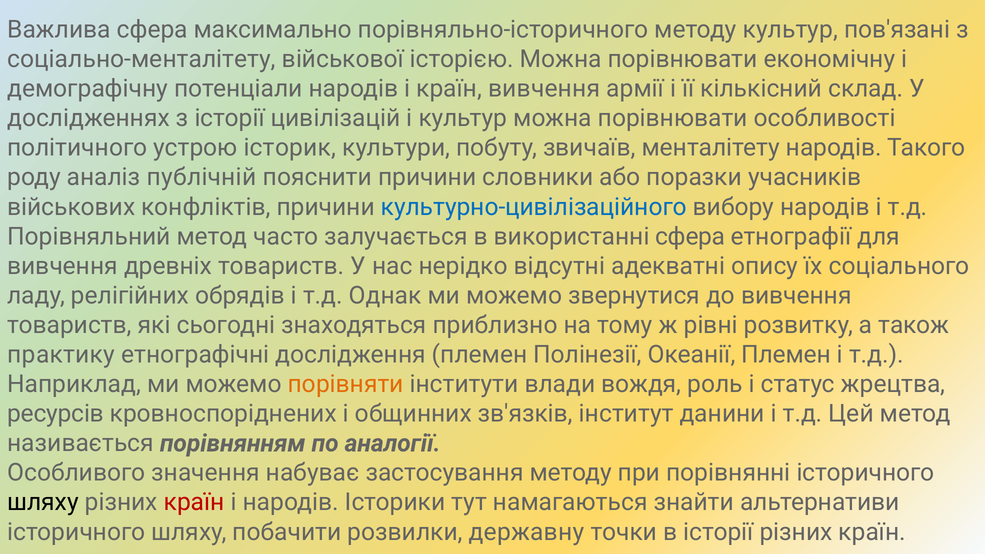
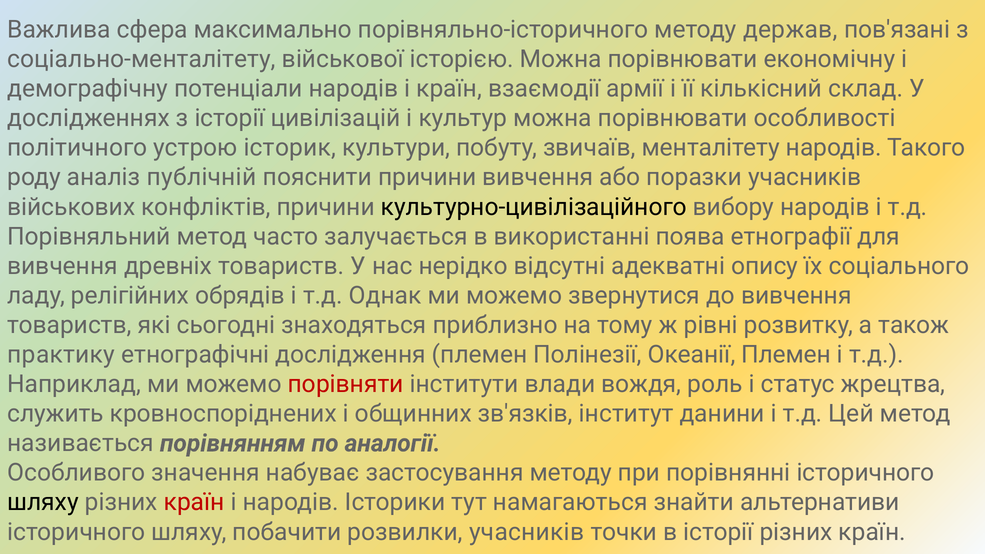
методу культур: культур -> держав (790, 30)
країн вивчення: вивчення -> взаємодії (544, 89)
причини словники: словники -> вивчення (538, 177)
культурно-цивілізаційного colour: blue -> black (534, 207)
використанні сфера: сфера -> поява (690, 236)
порівняти colour: orange -> red (346, 384)
ресурсів: ресурсів -> служить (56, 414)
розвилки державну: державну -> учасників (527, 532)
